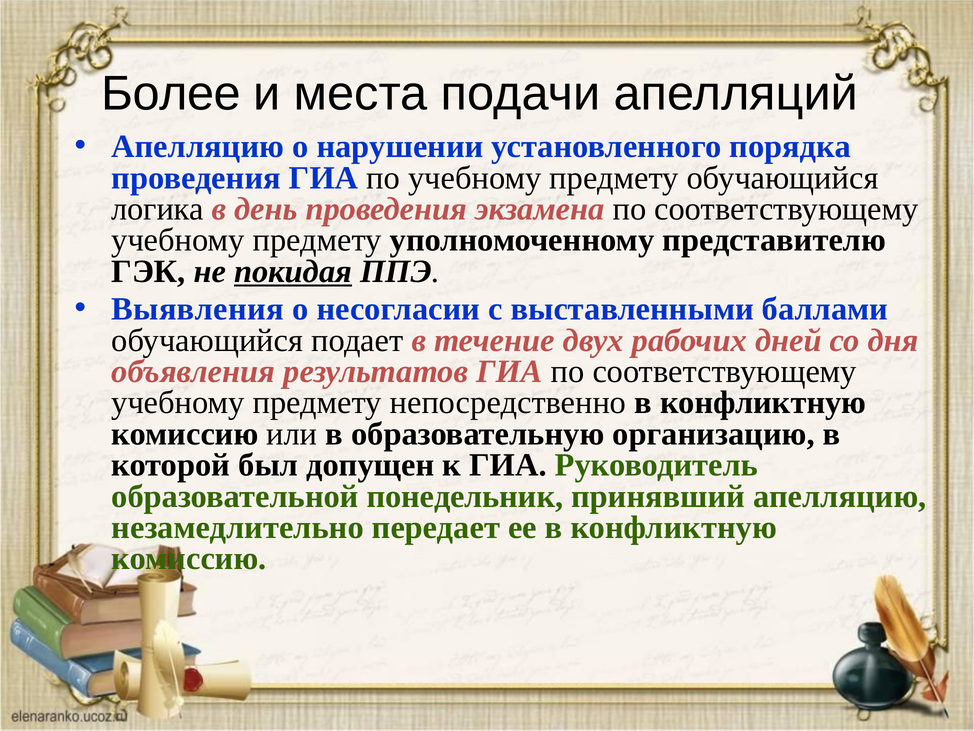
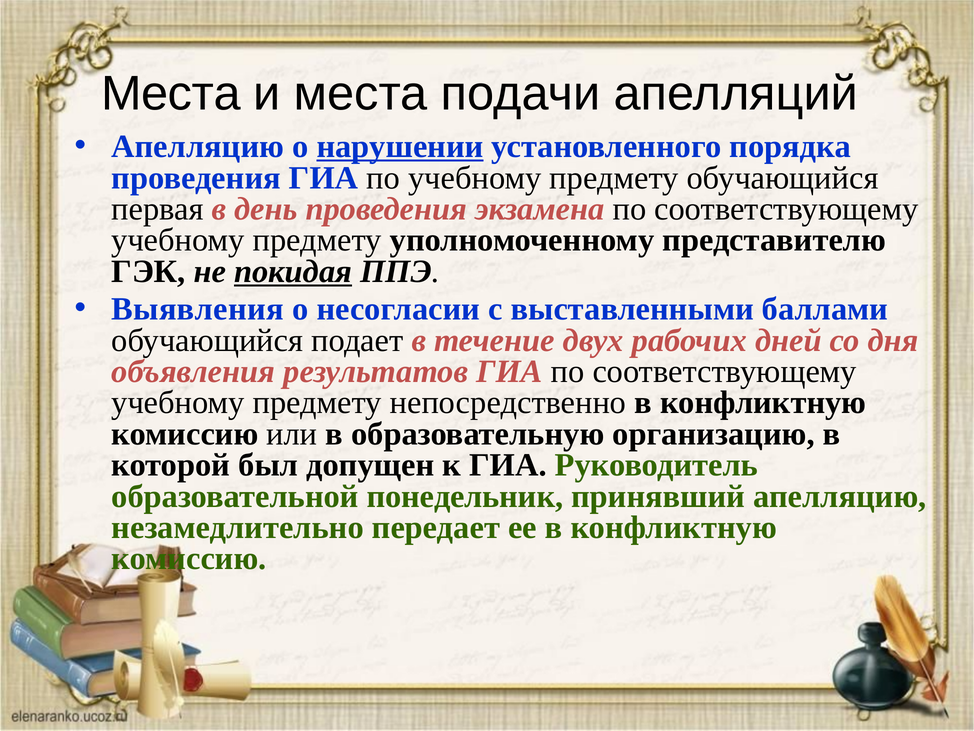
Более: Более -> Места (171, 94)
нарушении underline: none -> present (400, 147)
логика: логика -> первая (158, 209)
